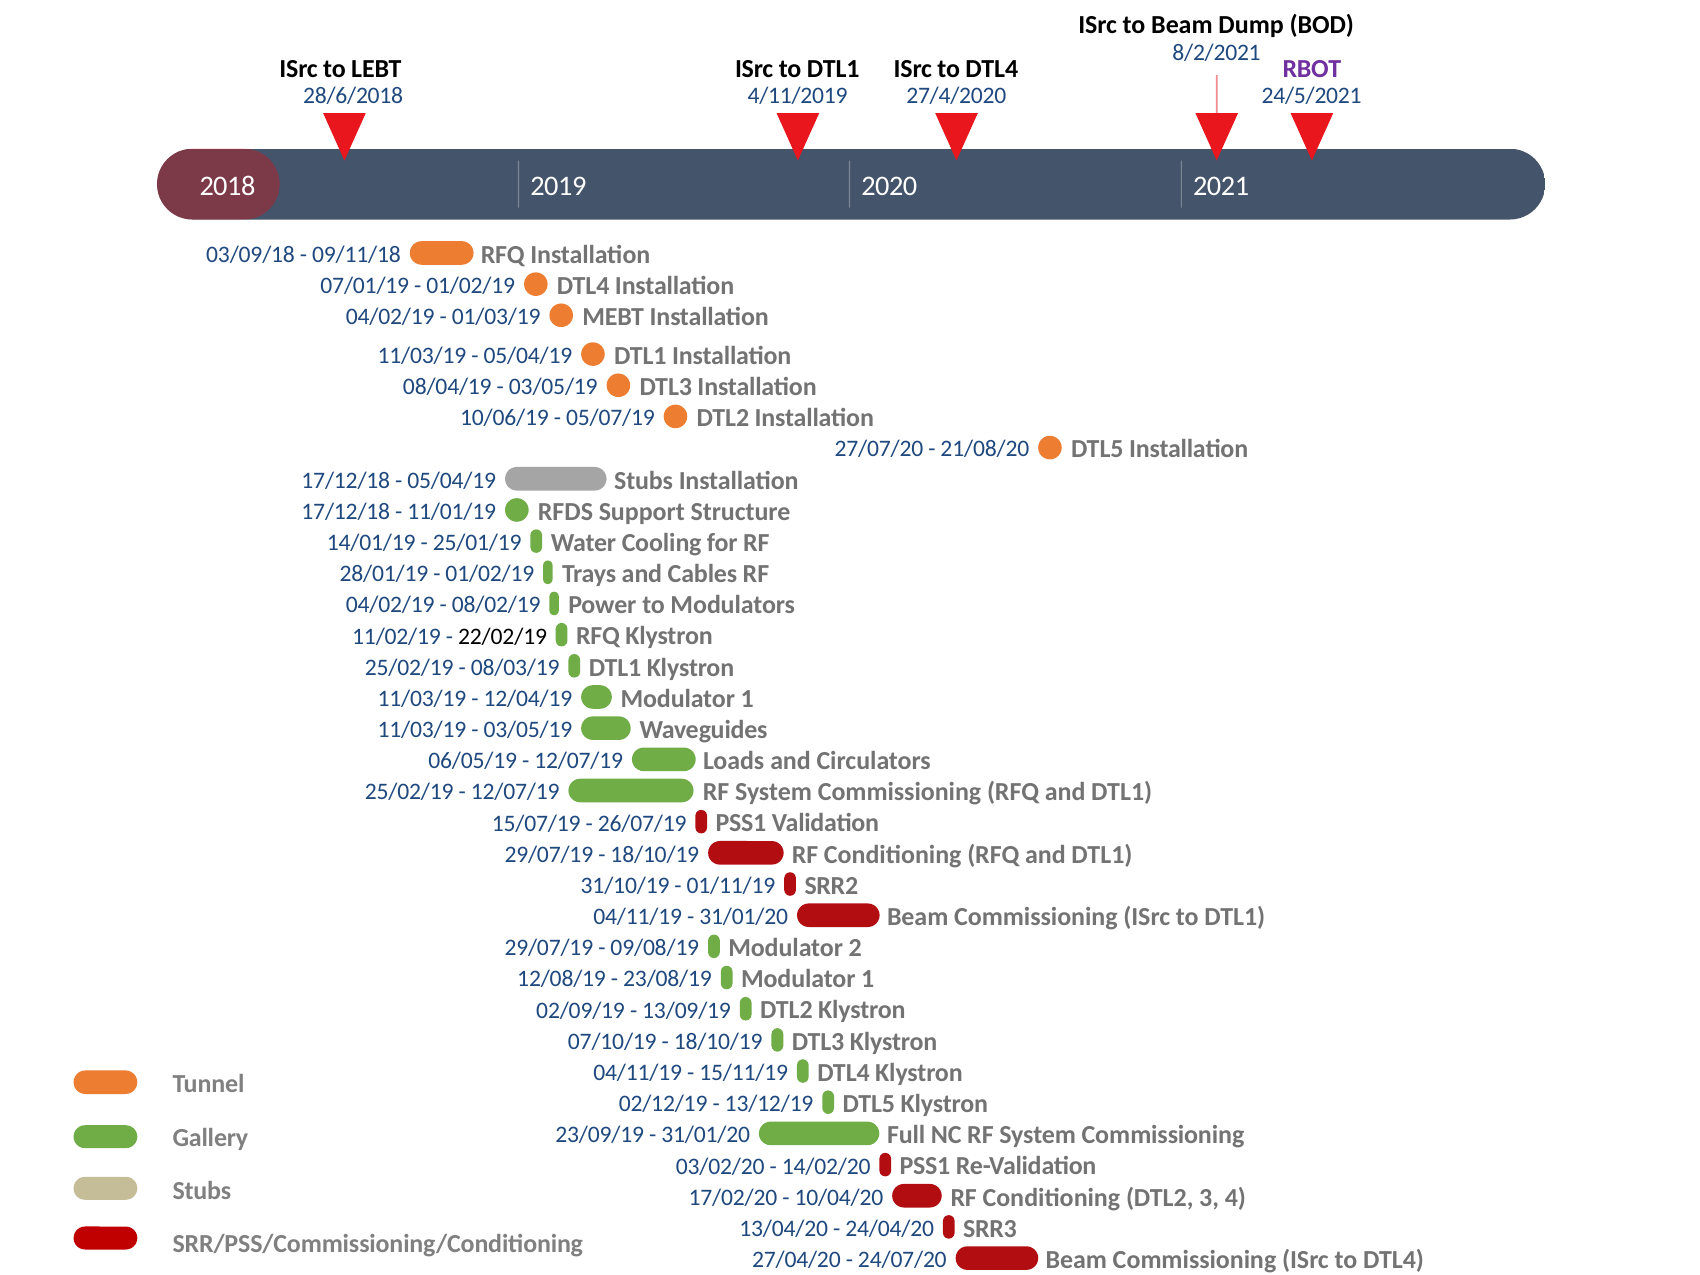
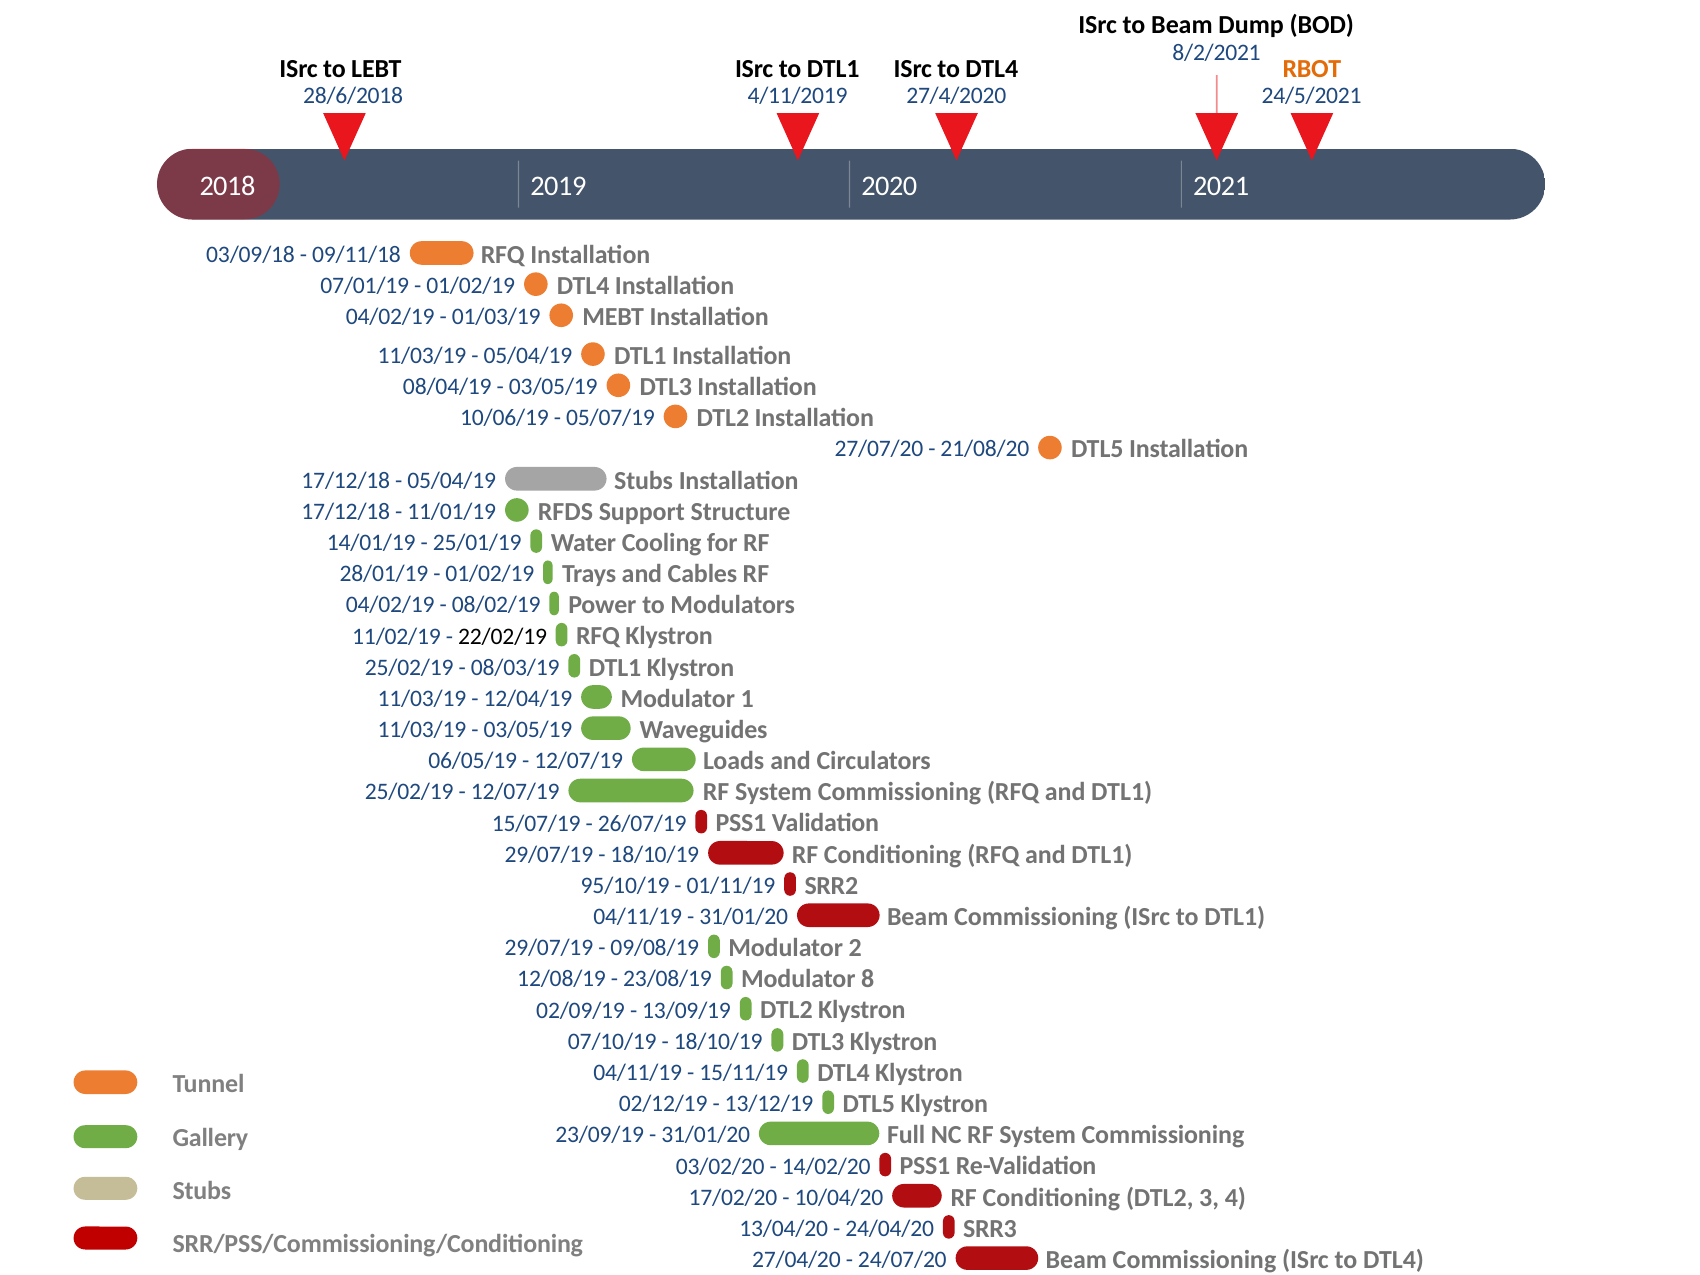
RBOT colour: purple -> orange (1312, 69)
31/10/19: 31/10/19 -> 95/10/19 (625, 886)
23/08/19 Modulator 1: 1 -> 8 (868, 979)
